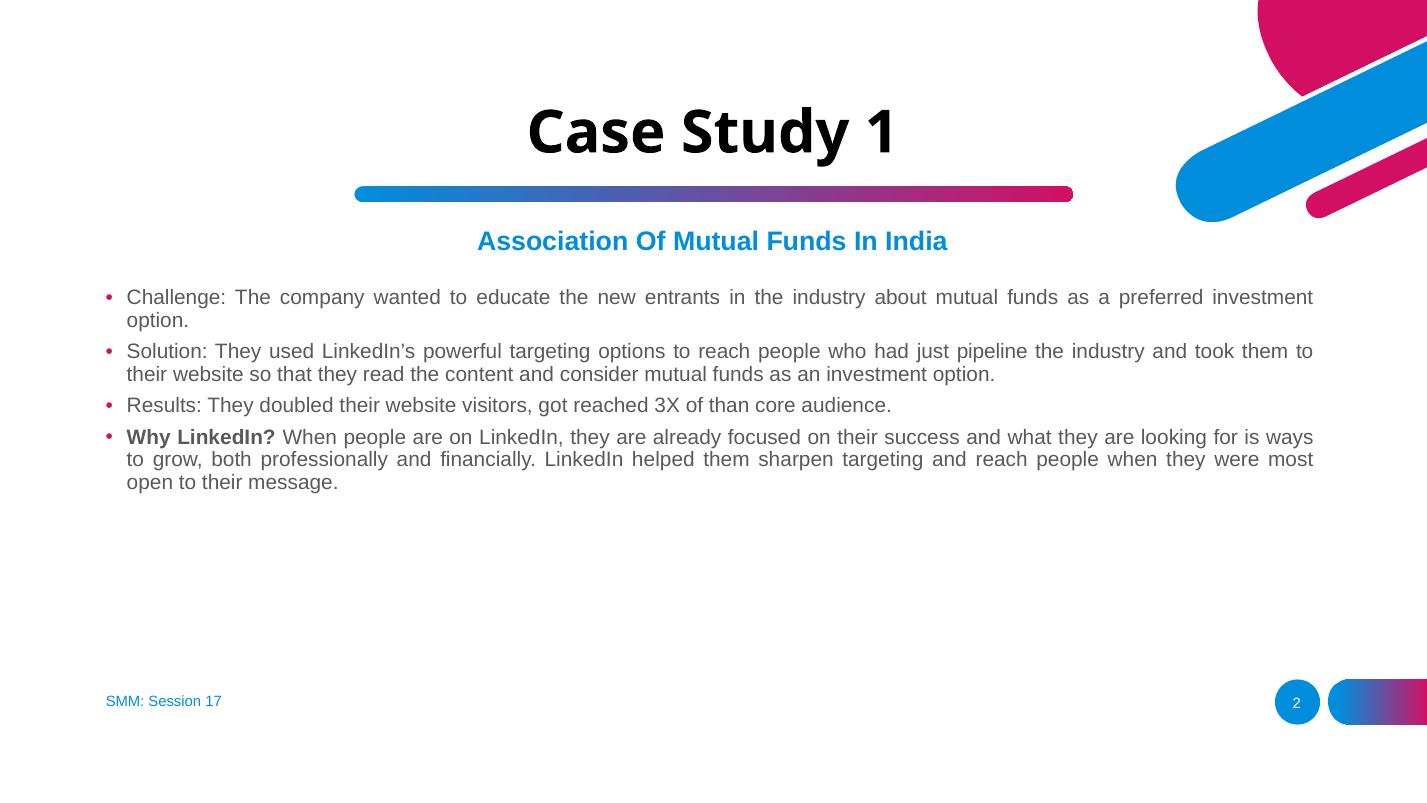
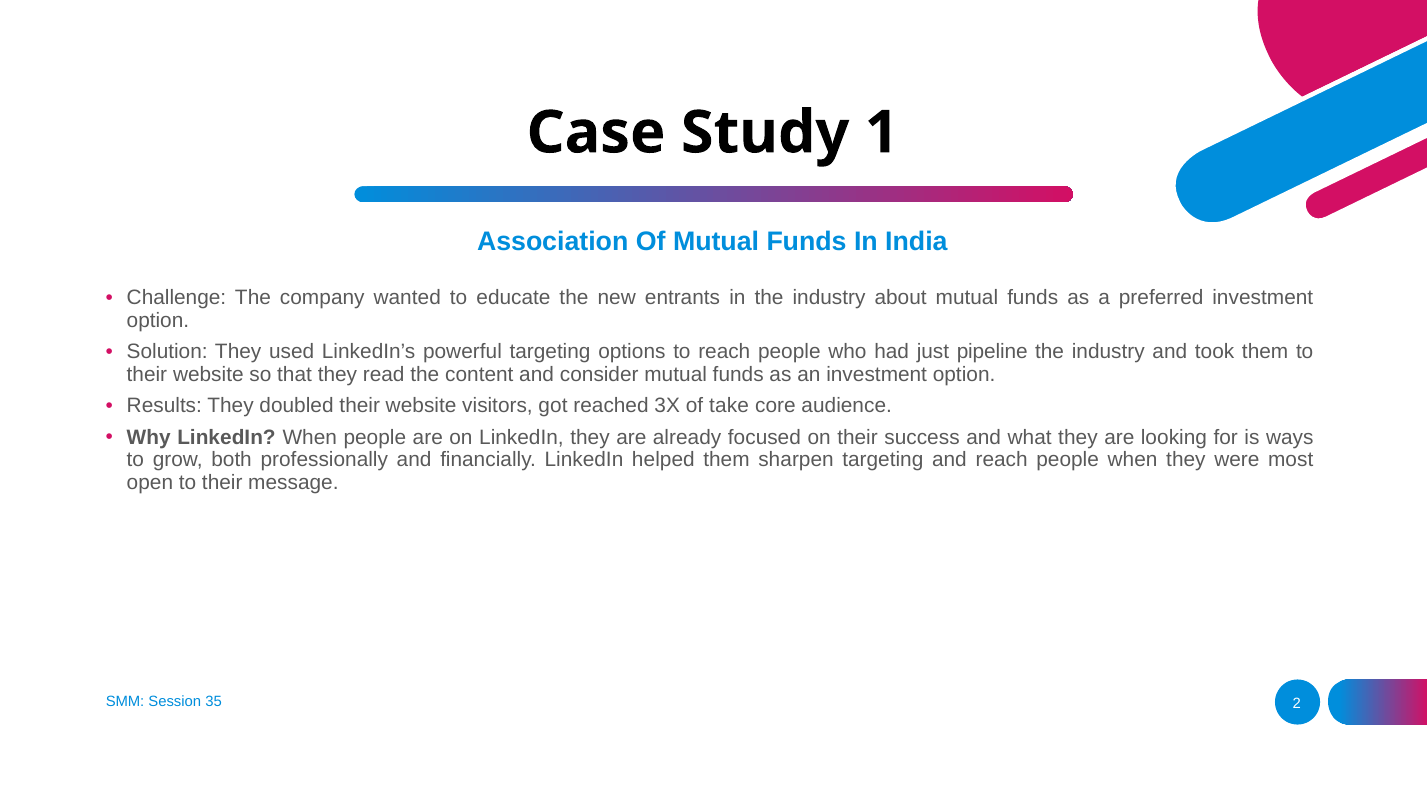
than: than -> take (729, 406)
17: 17 -> 35 (214, 701)
